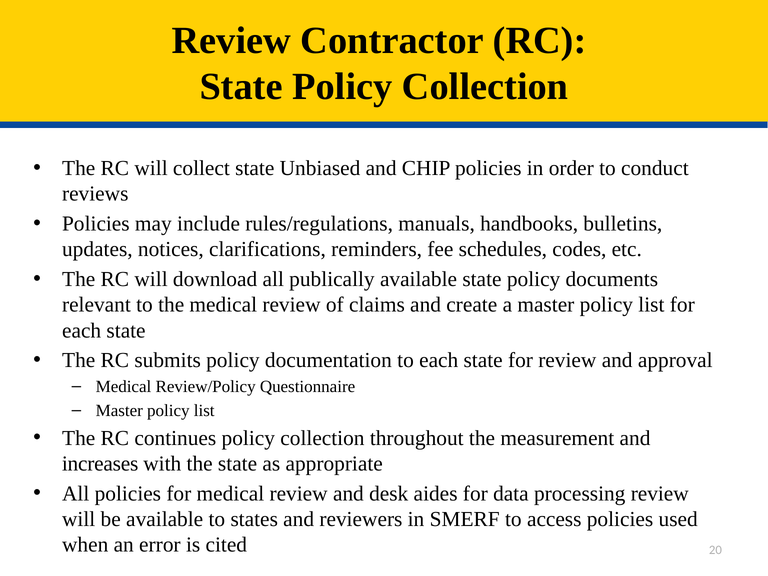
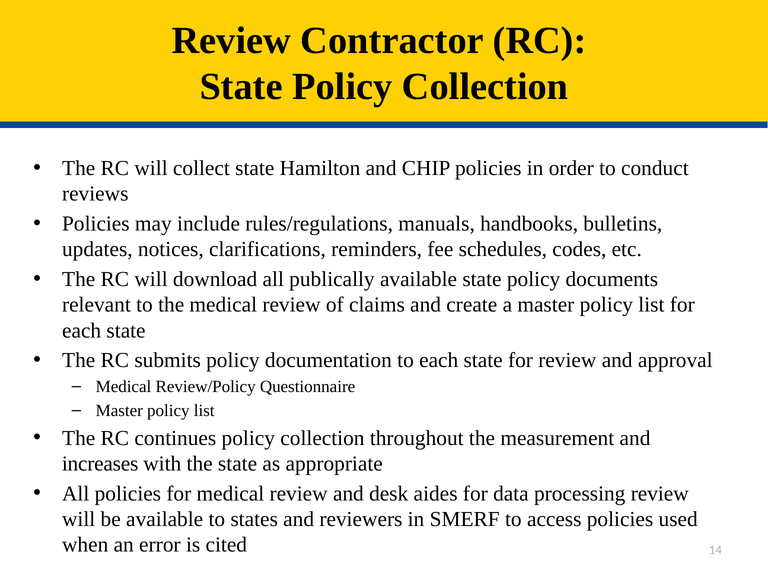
Unbiased: Unbiased -> Hamilton (320, 168)
20: 20 -> 14 (715, 550)
